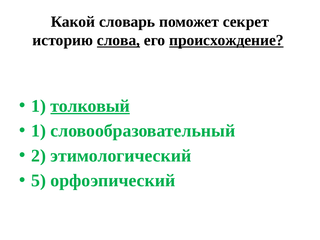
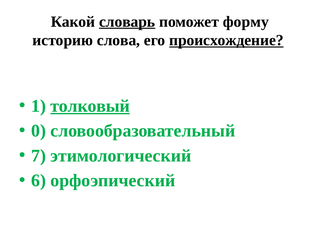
словарь underline: none -> present (127, 22)
секрет: секрет -> форму (246, 22)
слова underline: present -> none (119, 40)
1: 1 -> 0 (39, 131)
2: 2 -> 7 (39, 156)
5: 5 -> 6 (39, 181)
